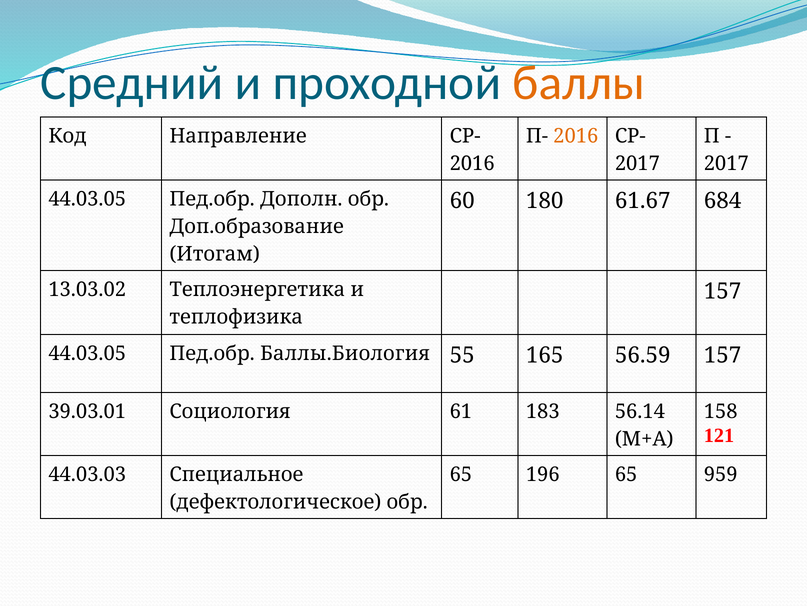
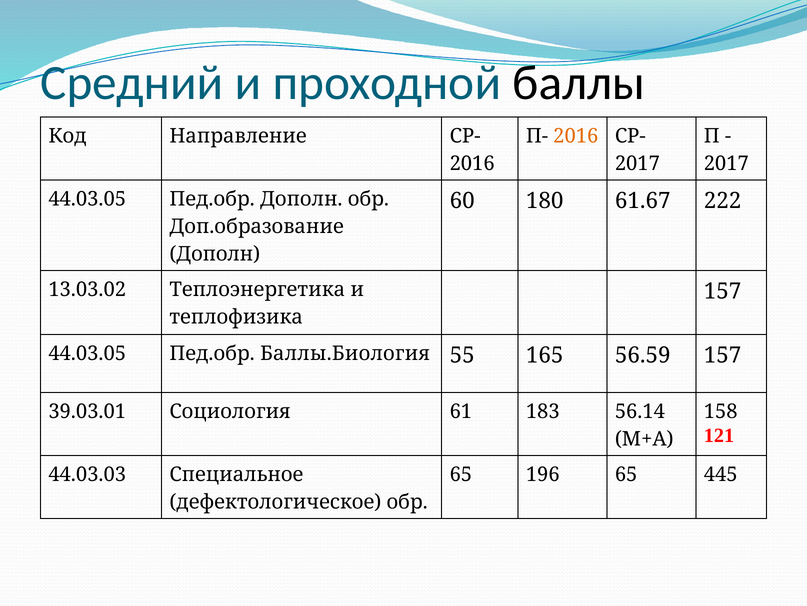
баллы colour: orange -> black (579, 83)
684: 684 -> 222 (723, 201)
Итогам: Итогам -> Дополн (215, 254)
959: 959 -> 445 (721, 474)
